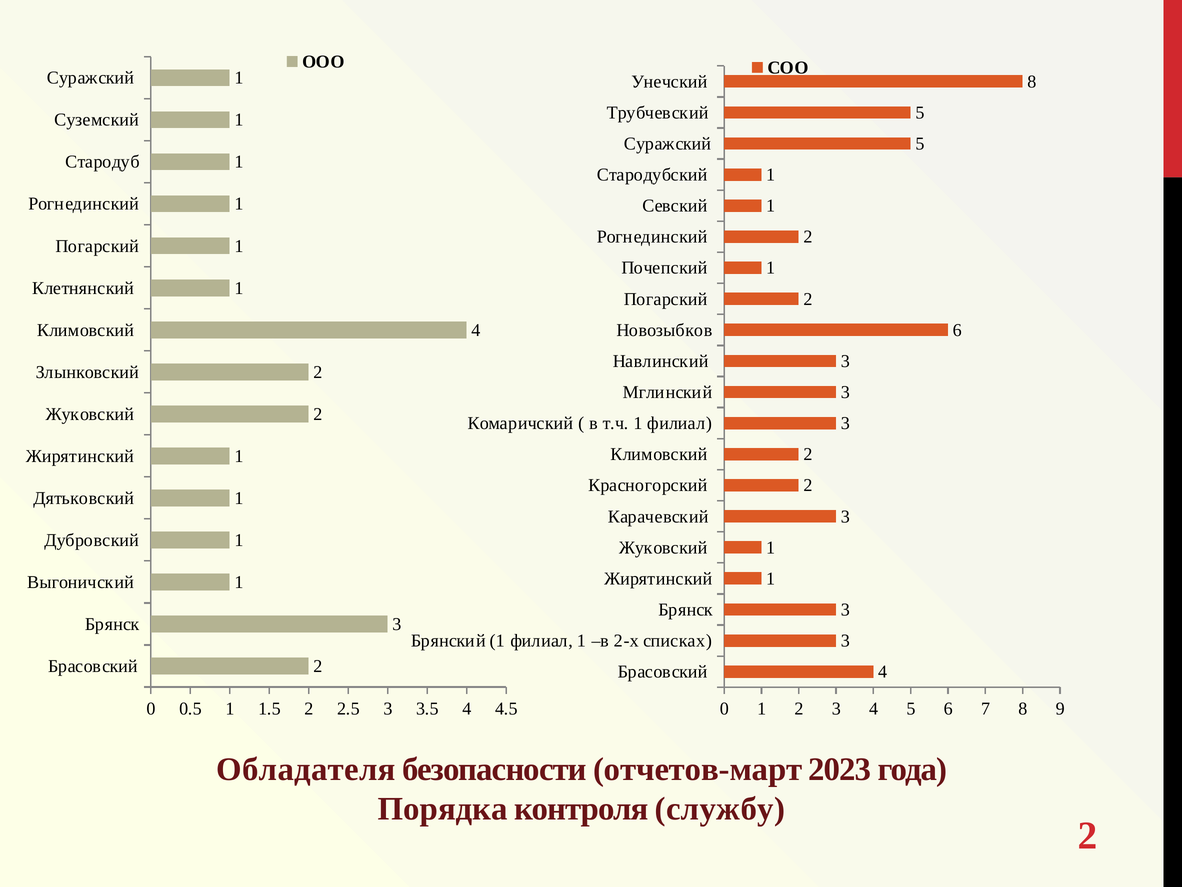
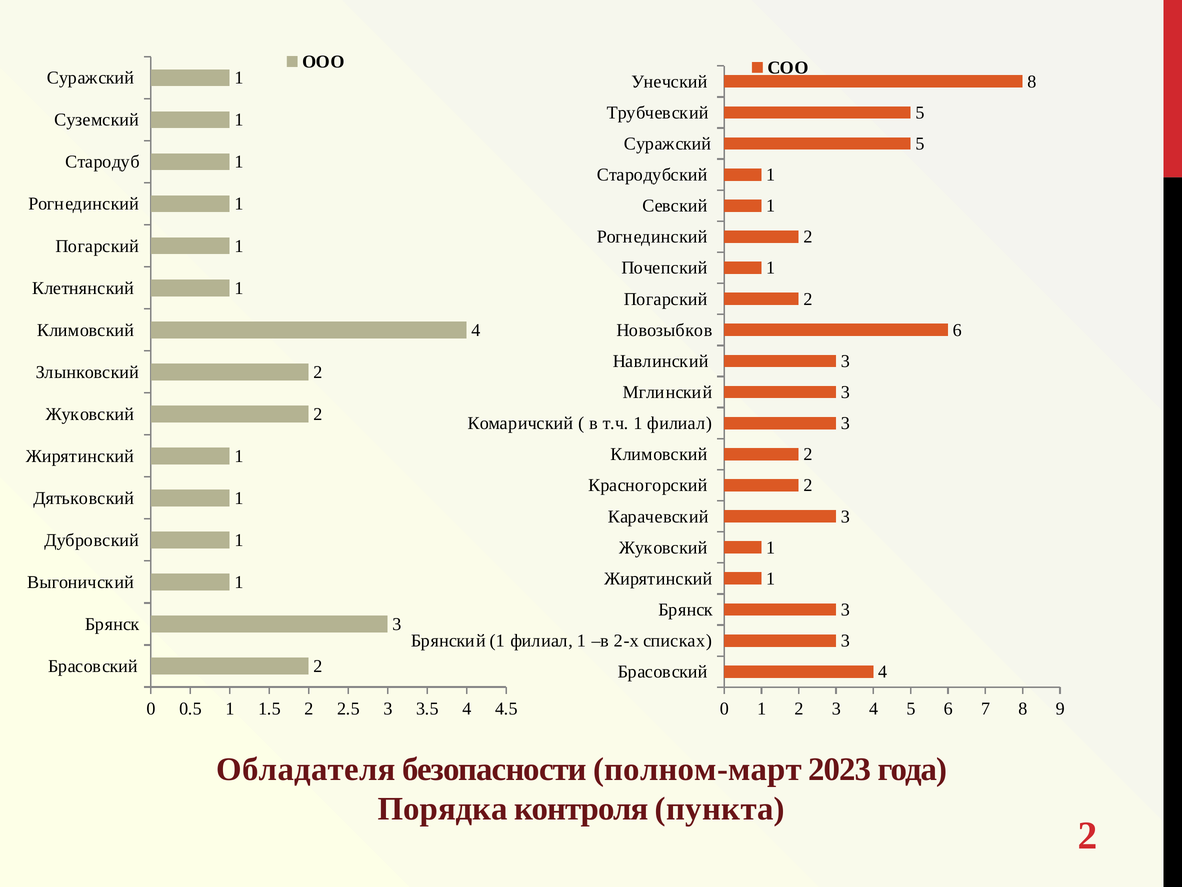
отчетов-март: отчетов-март -> полном-март (698, 769)
службу: службу -> пункта (720, 808)
